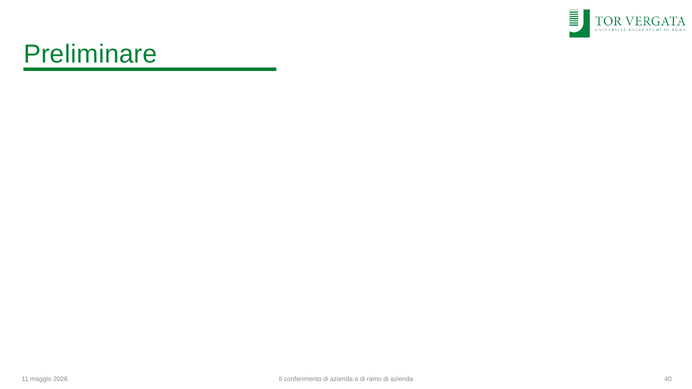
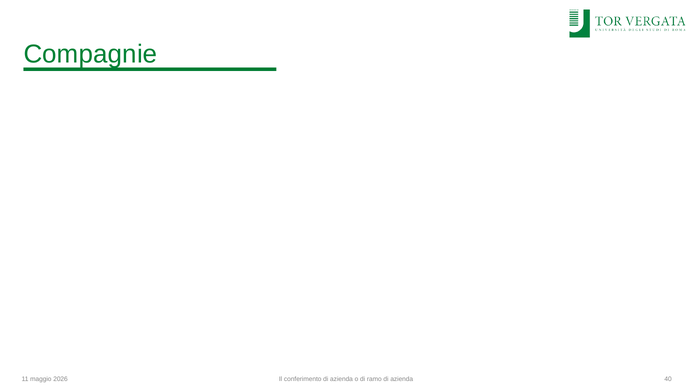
Preliminare: Preliminare -> Compagnie (90, 54)
